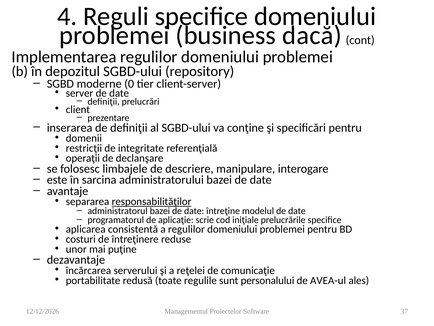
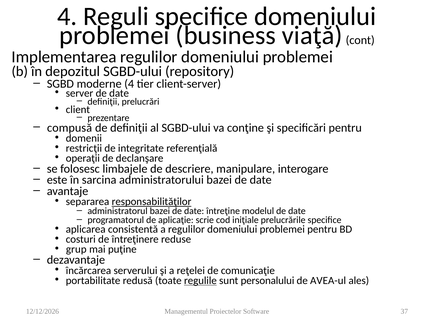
dacă: dacă -> viaţă (312, 35)
moderne 0: 0 -> 4 (129, 84)
inserarea: inserarea -> compusă (70, 128)
unor: unor -> grup (76, 249)
regulile underline: none -> present (200, 280)
